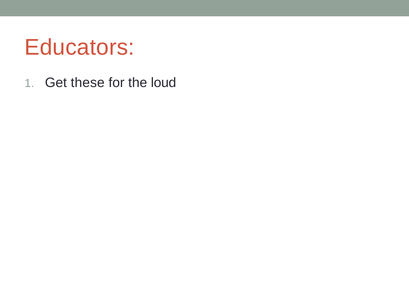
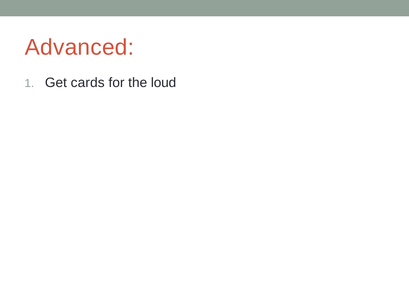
Educators: Educators -> Advanced (80, 48)
these: these -> cards (88, 83)
